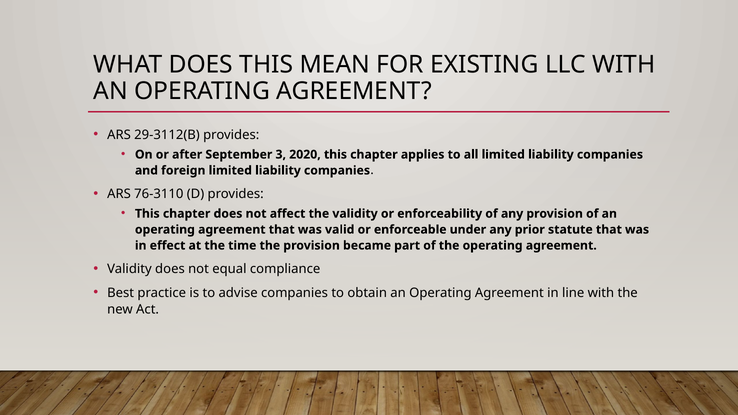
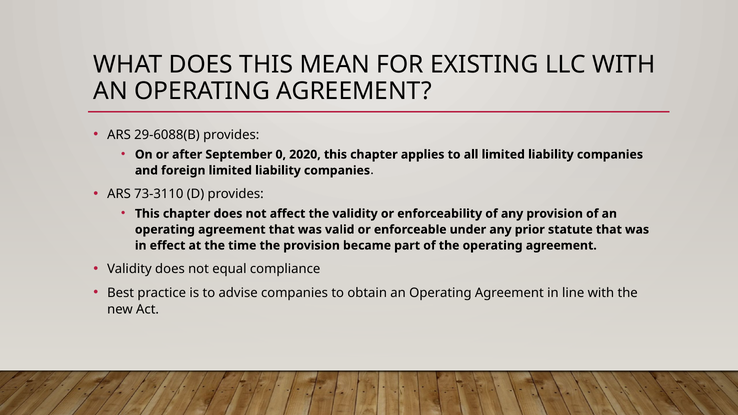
29-3112(B: 29-3112(B -> 29-6088(B (167, 135)
3: 3 -> 0 (281, 155)
76-3110: 76-3110 -> 73-3110 (159, 194)
